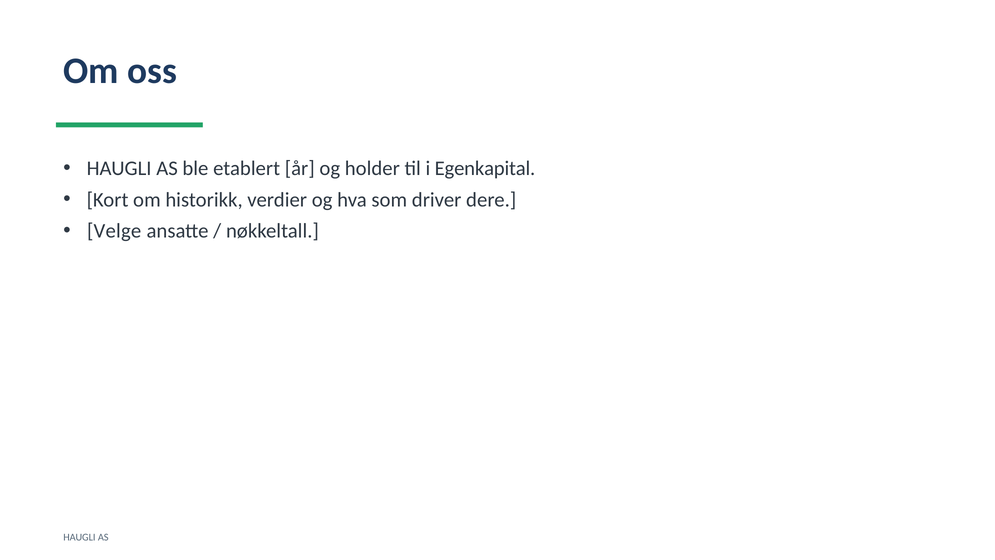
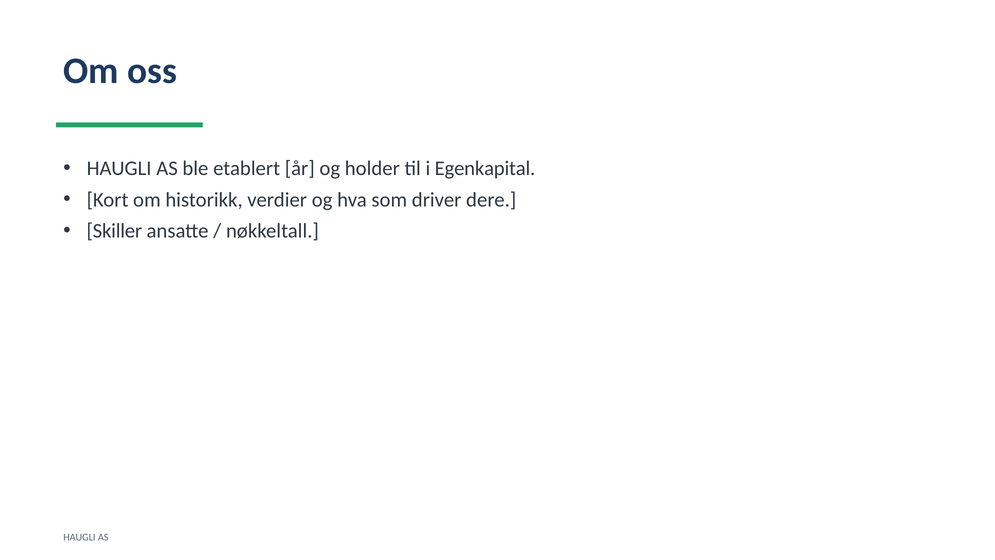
Velge: Velge -> Skiller (114, 231)
